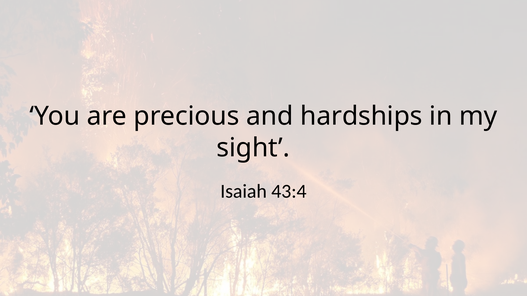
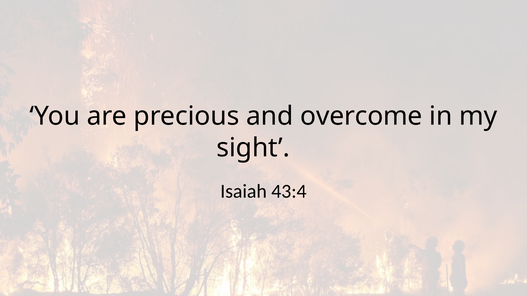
hardships: hardships -> overcome (361, 116)
